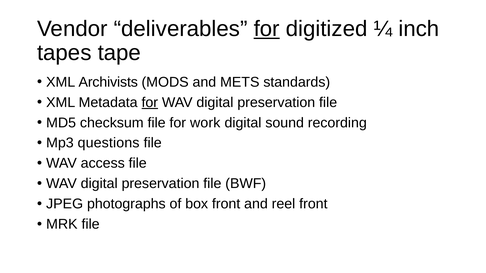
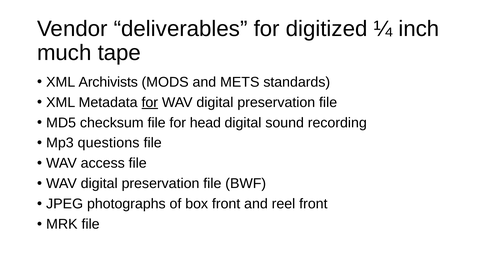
for underline: present -> none (267, 29)
tapes: tapes -> much (64, 53)
work: work -> head (205, 123)
